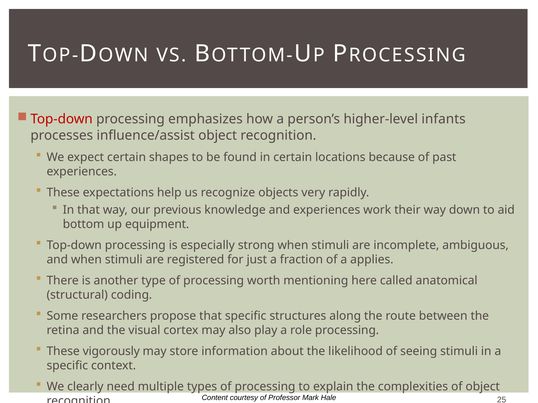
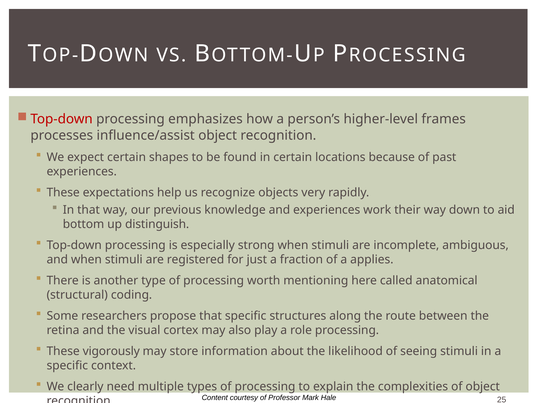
infants: infants -> frames (444, 119)
equipment: equipment -> distinguish (157, 224)
